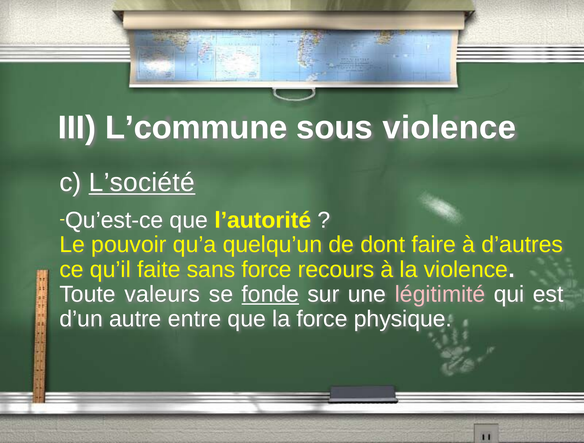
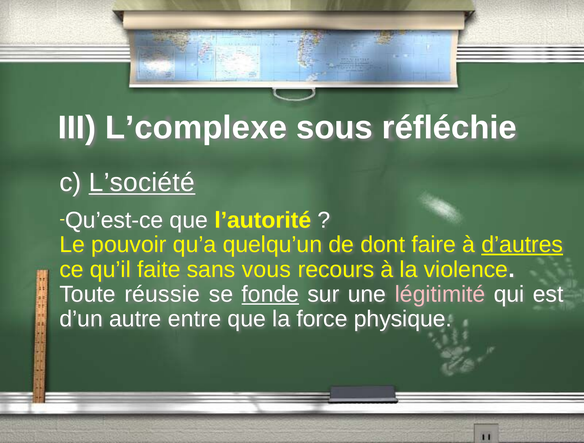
L’commune: L’commune -> L’complexe (196, 128)
sous violence: violence -> réfléchie (449, 128)
d’autres underline: none -> present (522, 245)
sans force: force -> vous (266, 270)
valeurs: valeurs -> réussie (162, 294)
